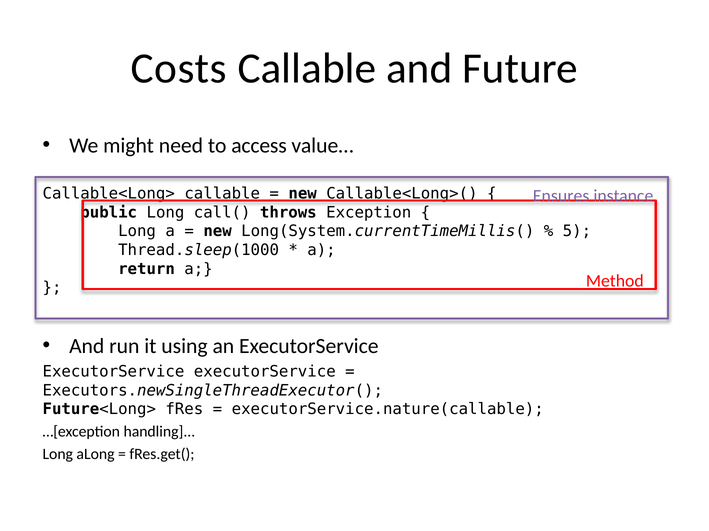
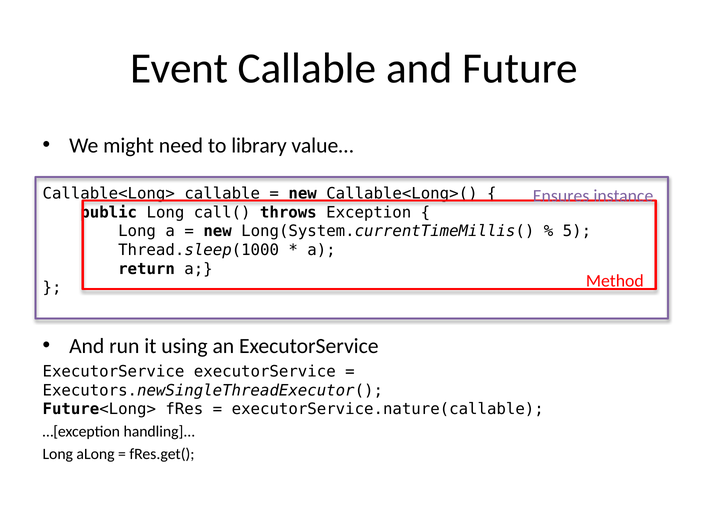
Costs: Costs -> Event (179, 69)
access: access -> library (259, 146)
